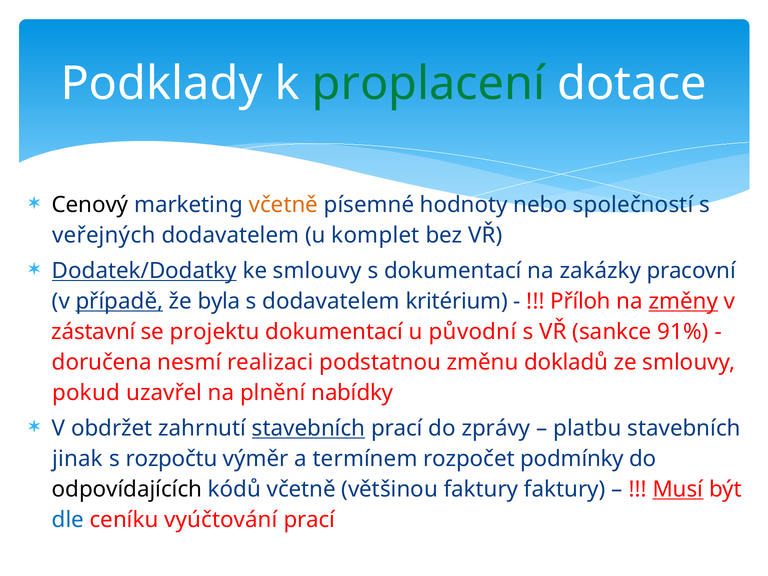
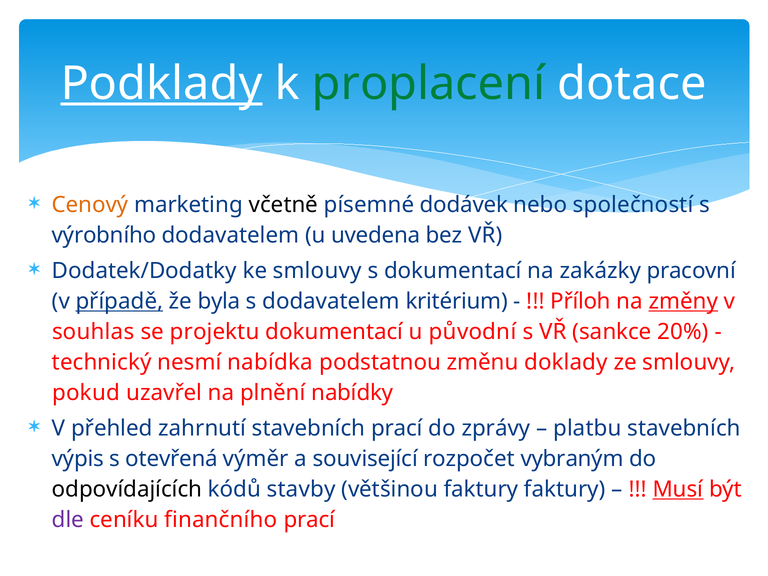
Podklady underline: none -> present (162, 84)
Cenový colour: black -> orange (90, 205)
včetně colour: orange -> black (283, 205)
hodnoty: hodnoty -> dodávek (464, 205)
veřejných: veřejných -> výrobního (104, 235)
komplet: komplet -> uvedena (376, 235)
Dodatek/Dodatky underline: present -> none (144, 271)
zástavní: zástavní -> souhlas (93, 332)
91%: 91% -> 20% (683, 332)
doručena: doručena -> technický (102, 362)
realizaci: realizaci -> nabídka (270, 362)
dokladů: dokladů -> doklady (566, 362)
obdržet: obdržet -> přehled (112, 428)
stavebních underline: present -> none (309, 428)
jinak: jinak -> výpis (78, 459)
rozpočtu: rozpočtu -> otevřená (172, 459)
termínem: termínem -> související (365, 459)
podmínky: podmínky -> vybraným (572, 459)
kódů včetně: včetně -> stavby (301, 489)
dle colour: blue -> purple (68, 520)
vyúčtování: vyúčtování -> finančního (221, 520)
